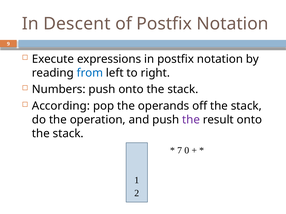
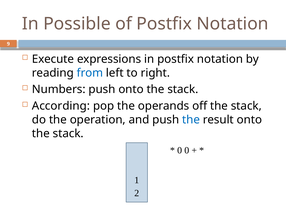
Descent: Descent -> Possible (77, 24)
the colour: purple -> blue (191, 120)
7: 7 -> 0 (180, 151)
